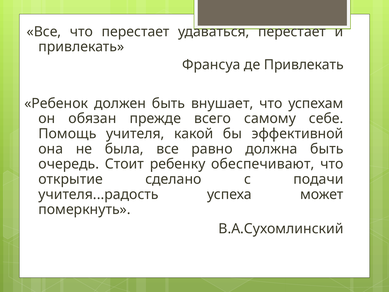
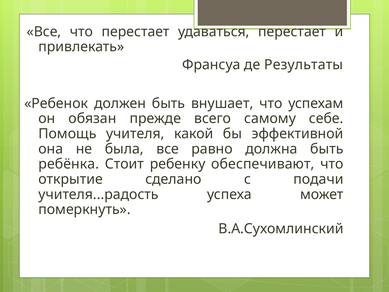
де Привлекать: Привлекать -> Результаты (304, 65)
очередь: очередь -> ребёнка (69, 164)
